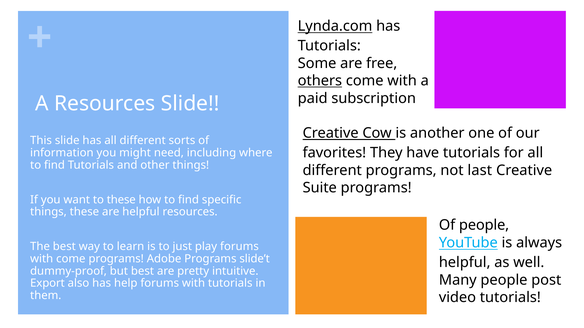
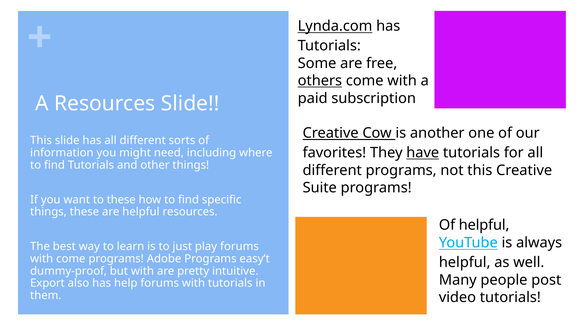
have underline: none -> present (423, 153)
not last: last -> this (480, 170)
Of people: people -> helpful (484, 226)
slide’t: slide’t -> easy’t (255, 259)
but best: best -> with (142, 271)
